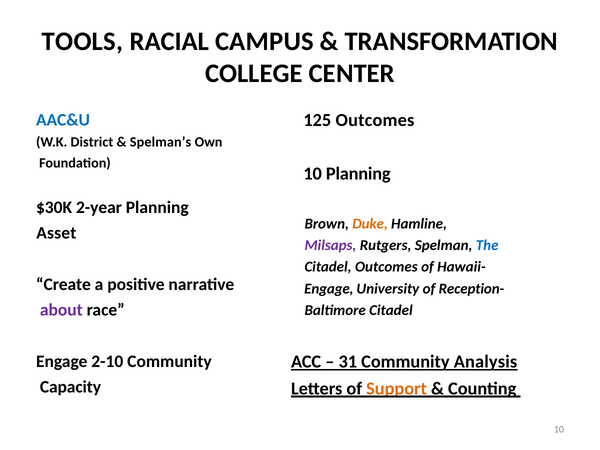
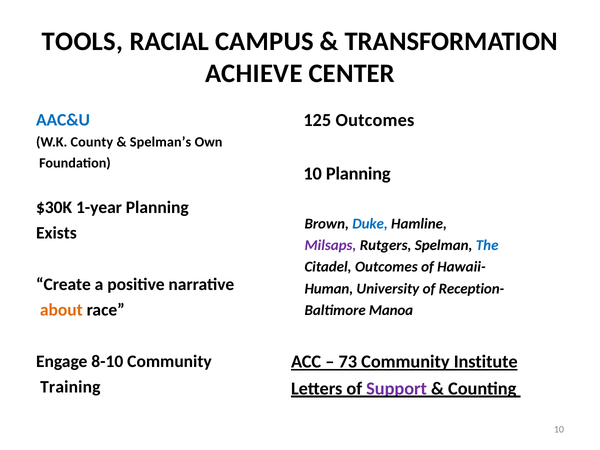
COLLEGE: COLLEGE -> ACHIEVE (254, 73)
District: District -> County (92, 142)
2-year: 2-year -> 1-year (99, 207)
Duke colour: orange -> blue (370, 224)
Asset: Asset -> Exists (56, 233)
Engage: Engage -> Human (329, 289)
about colour: purple -> orange (61, 310)
Baltimore Citadel: Citadel -> Manoa (391, 310)
2-10: 2-10 -> 8-10 (107, 361)
31: 31 -> 73 (348, 362)
Analysis: Analysis -> Institute (486, 362)
Capacity: Capacity -> Training (70, 387)
Support colour: orange -> purple (397, 389)
